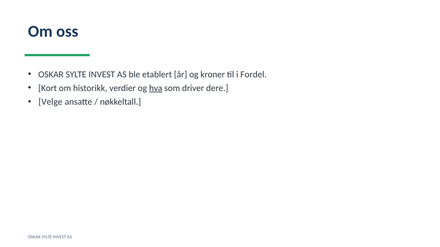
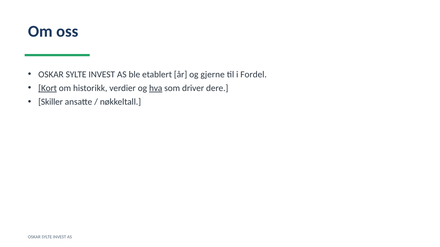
kroner: kroner -> gjerne (213, 75)
Kort underline: none -> present (48, 88)
Velge: Velge -> Skiller (51, 102)
